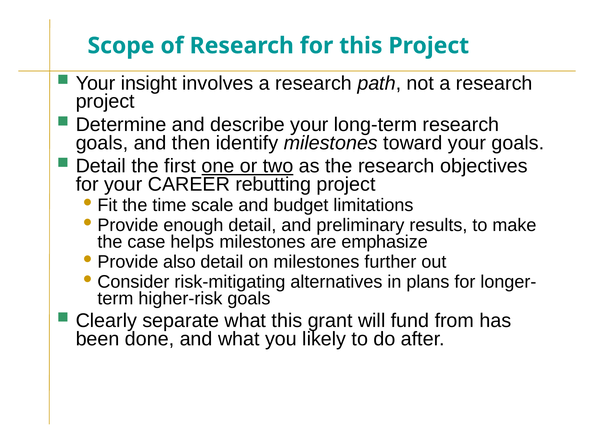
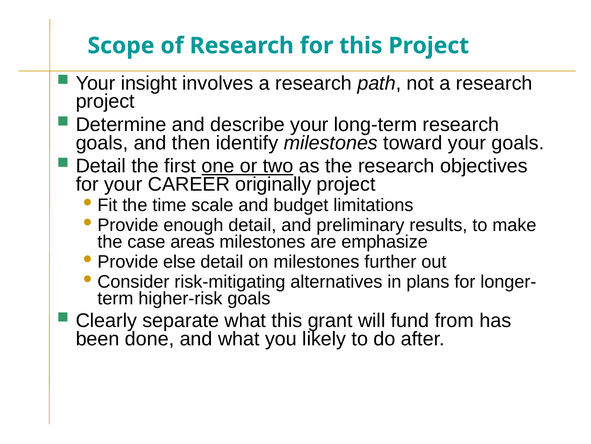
rebutting: rebutting -> originally (273, 184)
helps: helps -> areas (193, 241)
also: also -> else (180, 261)
